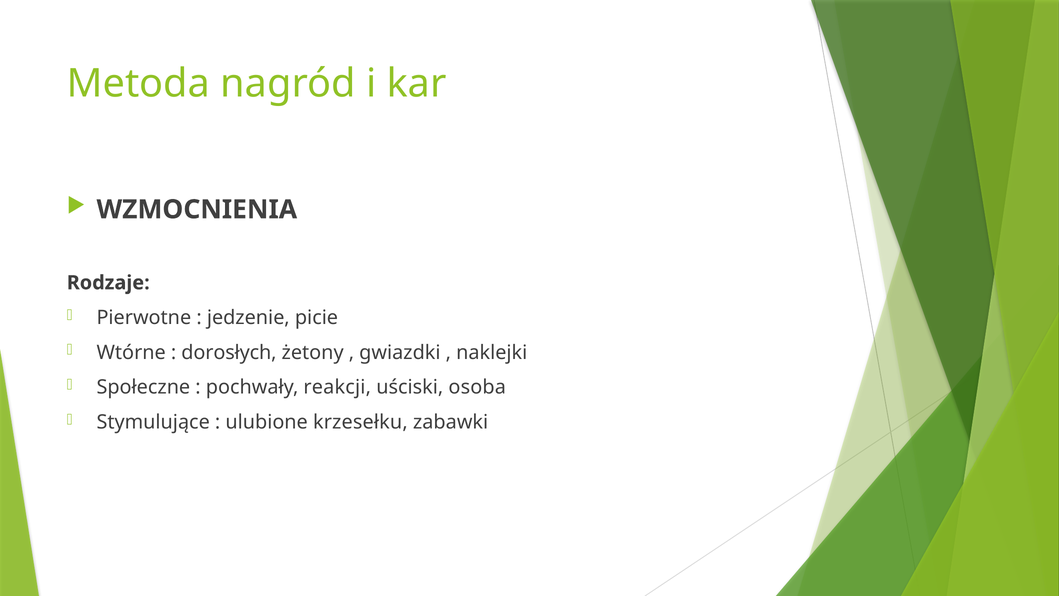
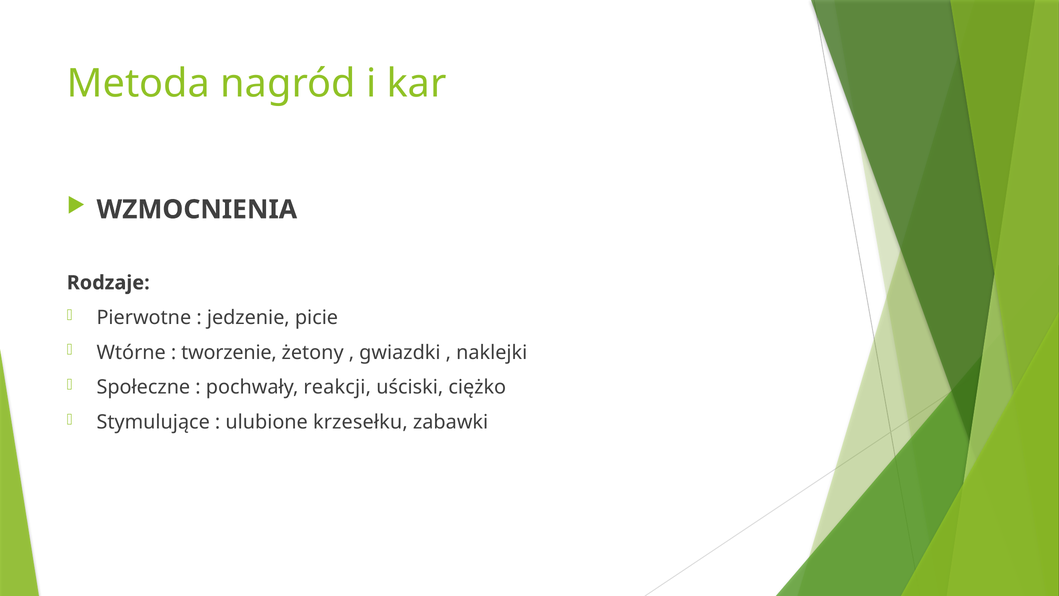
dorosłych: dorosłych -> tworzenie (229, 352)
osoba: osoba -> ciężko (477, 387)
